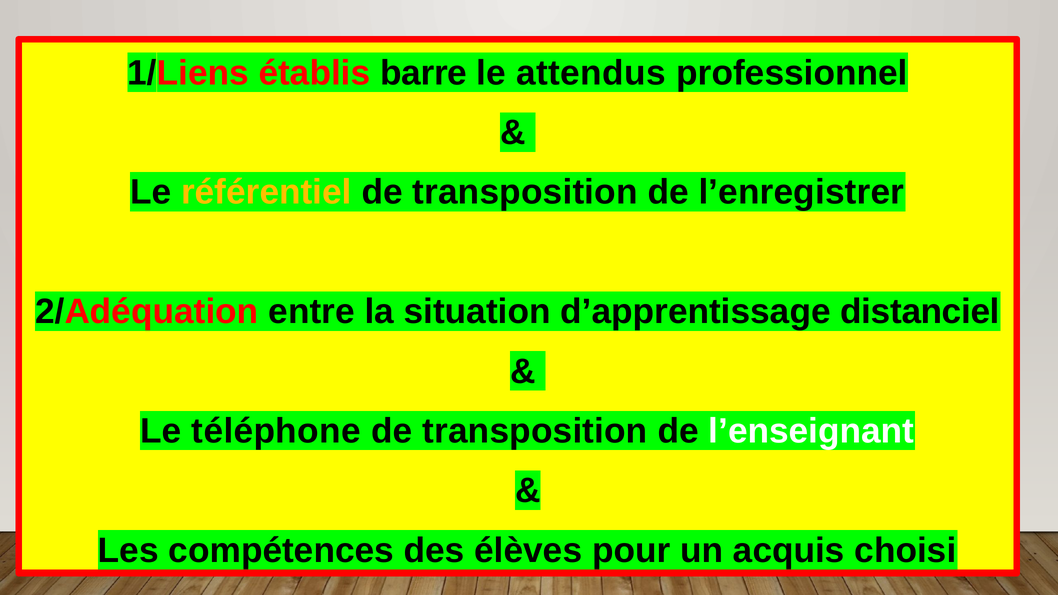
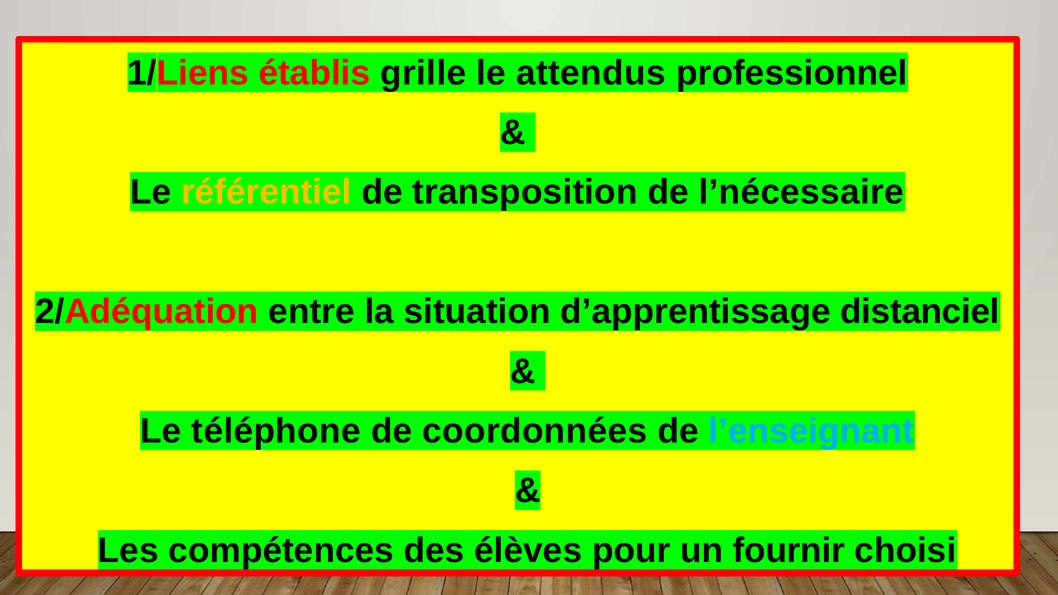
barre: barre -> grille (423, 73)
l’enregistrer: l’enregistrer -> l’nécessaire (801, 192)
transposition: transposition -> coordonnées (535, 431)
l’enseignant colour: white -> light blue (811, 431)
acquis: acquis -> fournir (789, 551)
